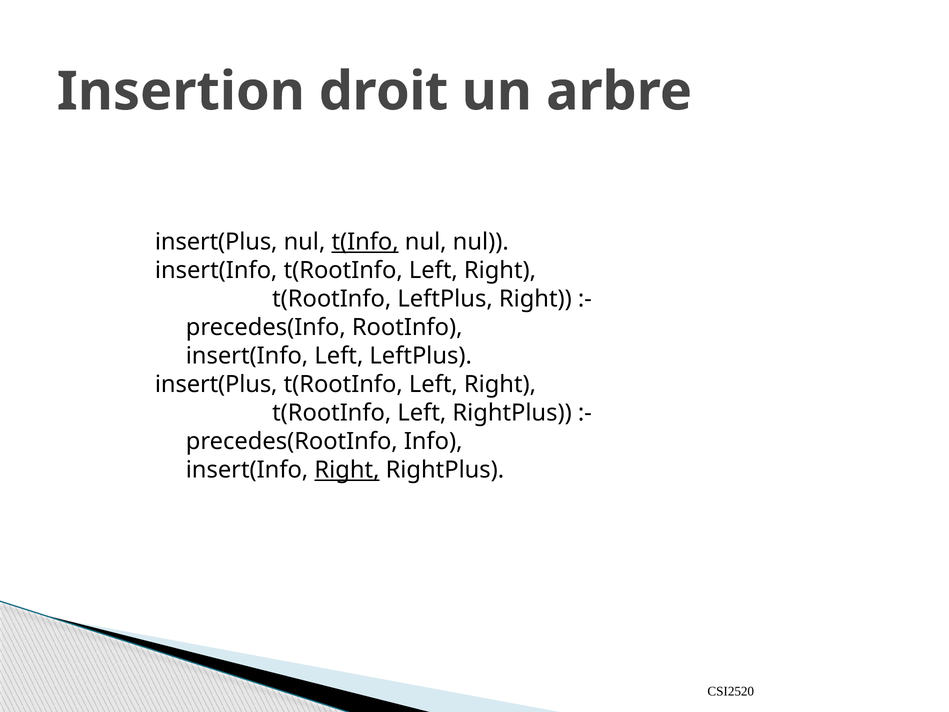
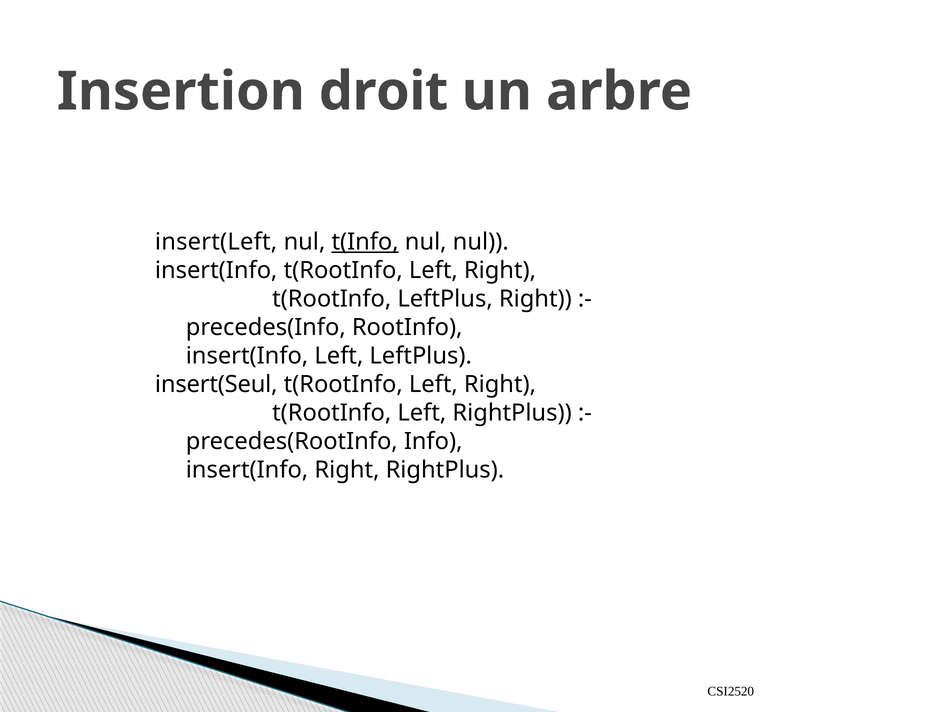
insert(Plus: insert(Plus -> insert(Left (216, 242)
insert(Plus: insert(Plus -> insert(Seul (216, 384)
Right underline: present -> none (347, 470)
